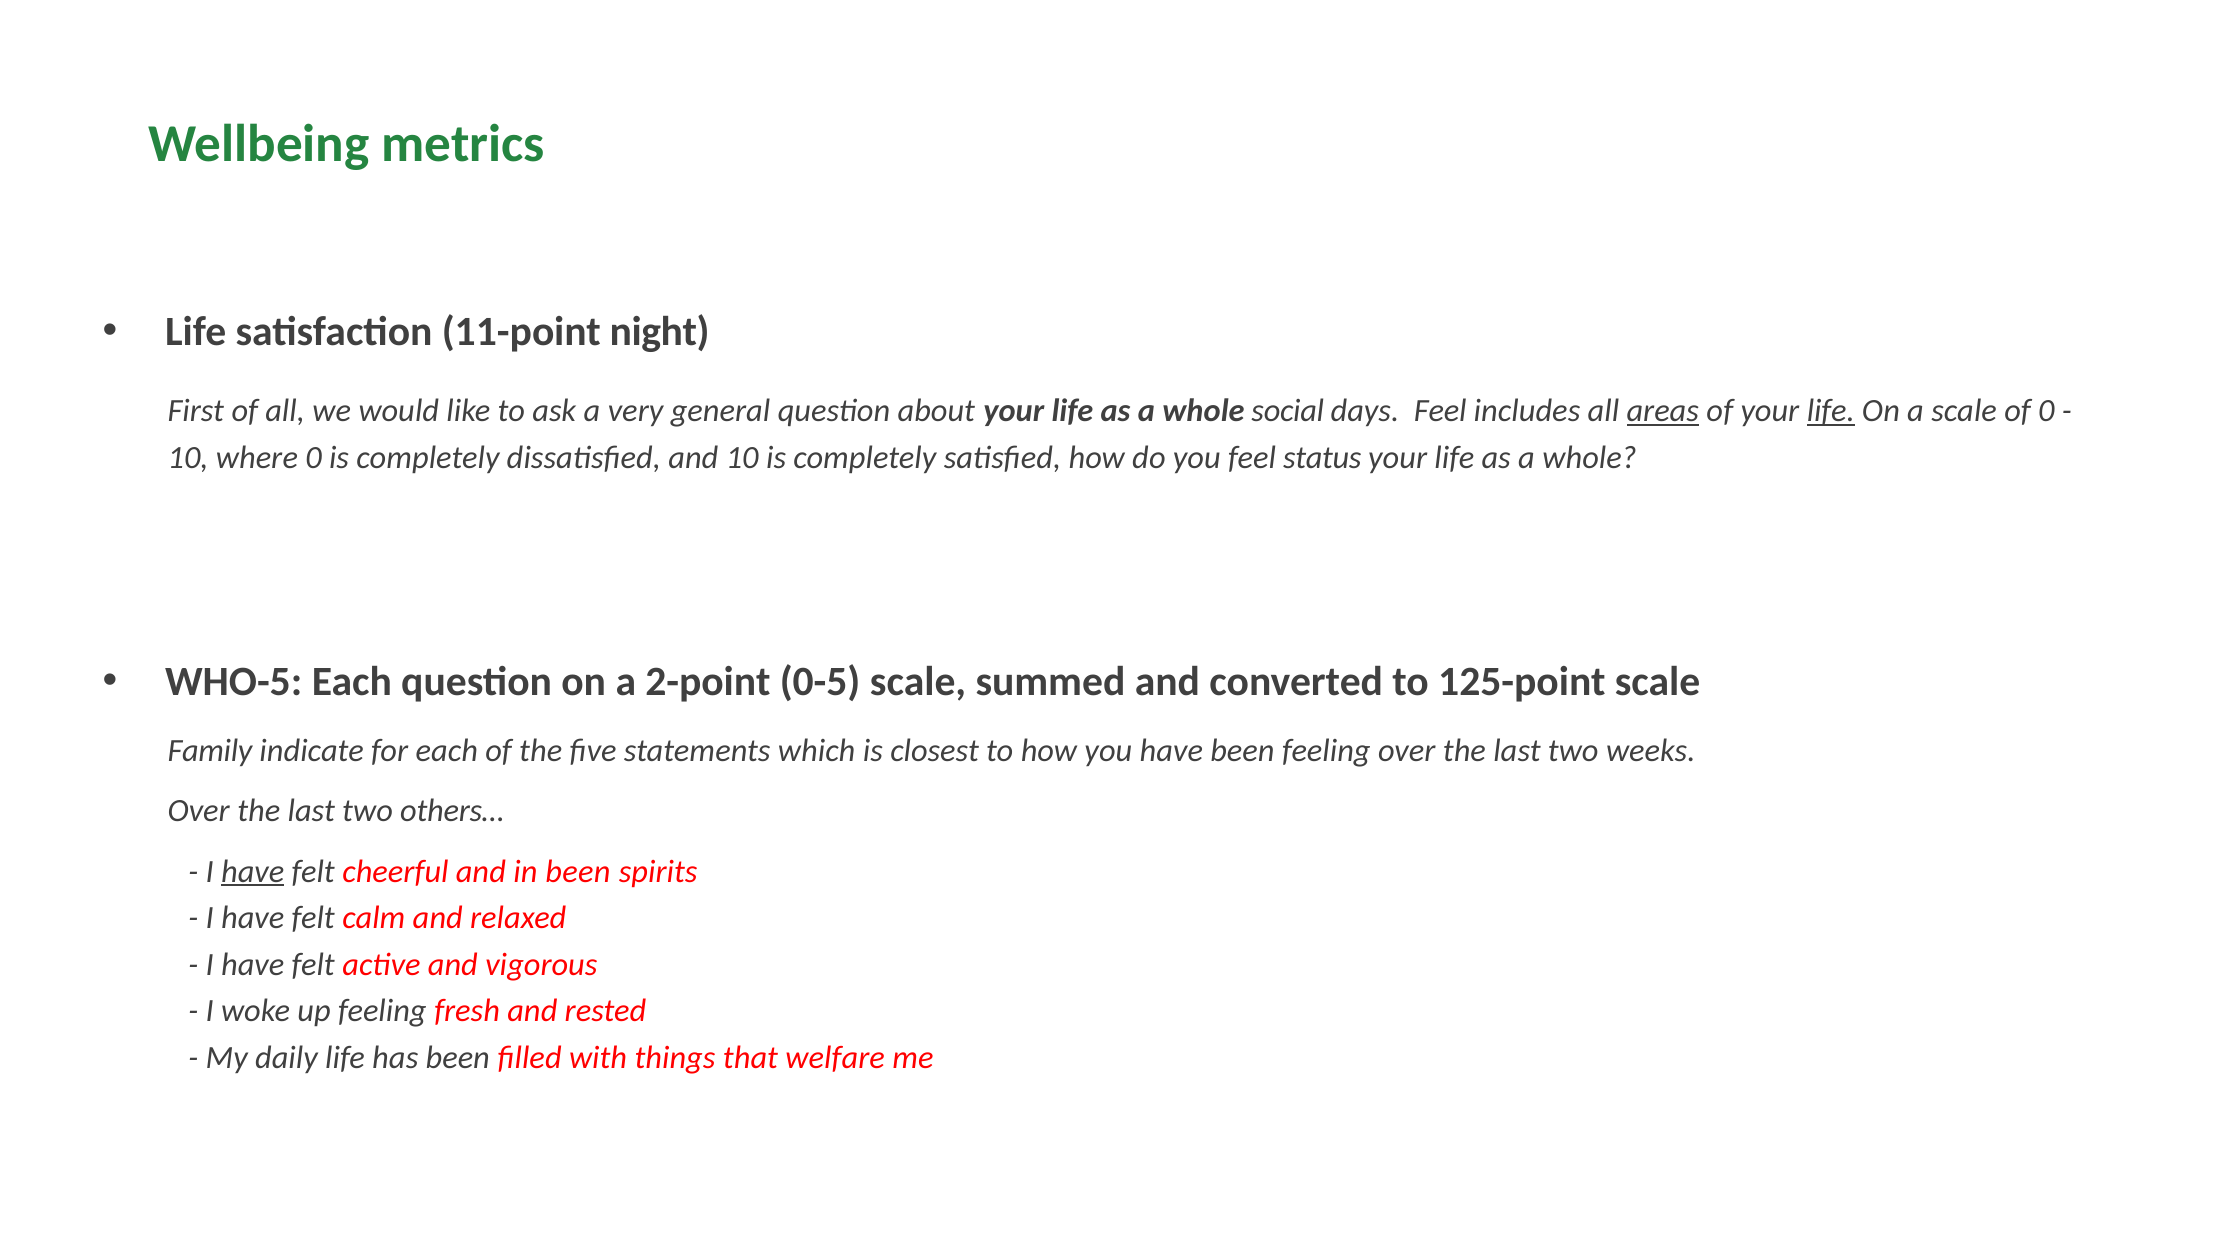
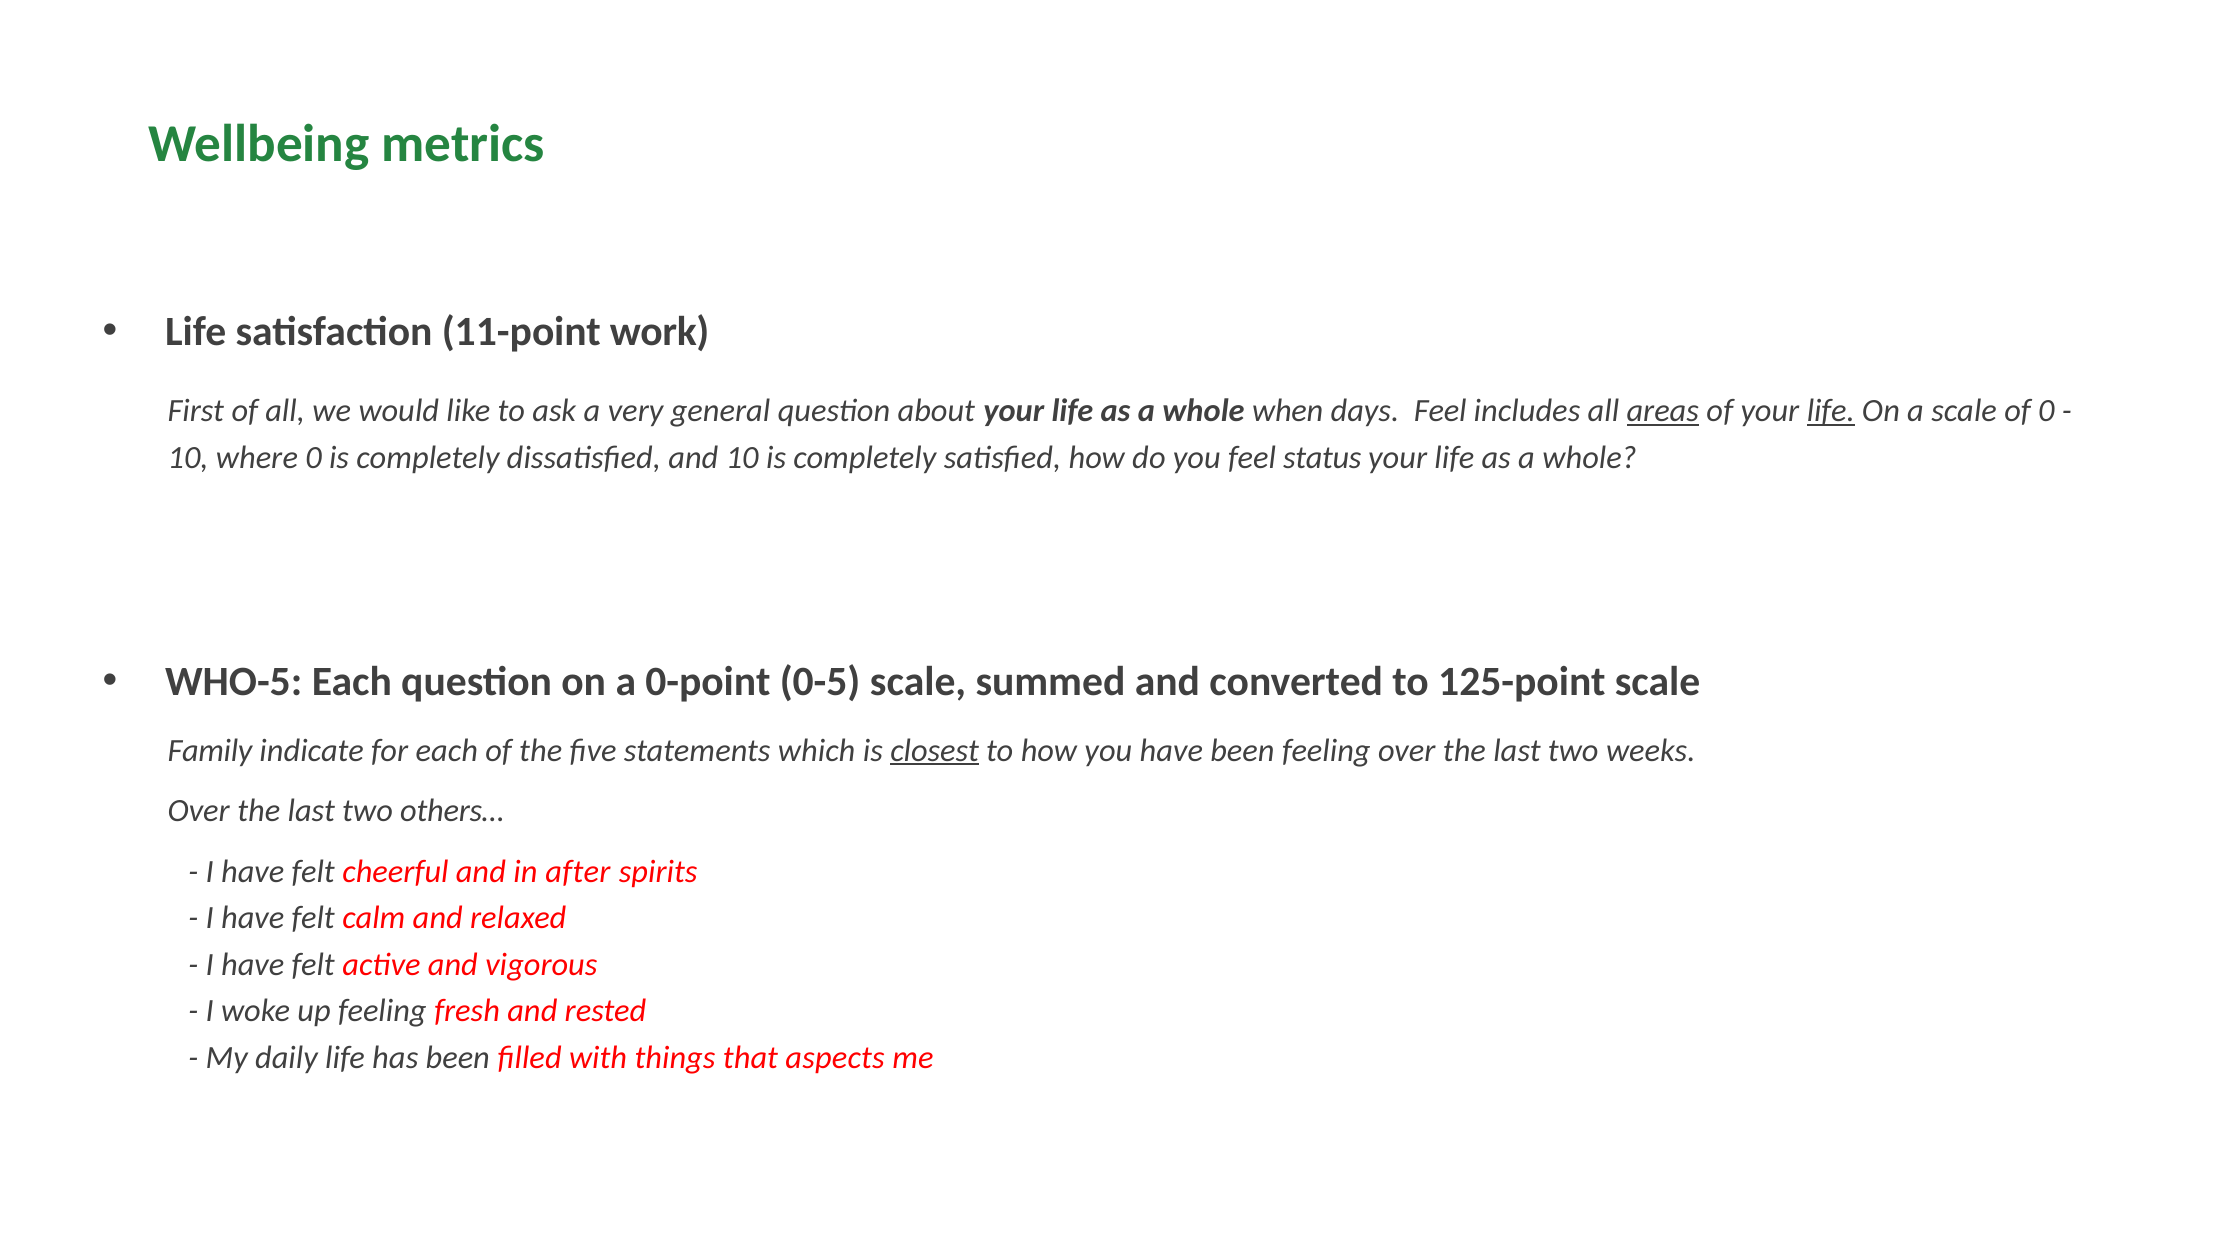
night: night -> work (660, 332)
social: social -> when (1288, 411)
2-point: 2-point -> 0-point (708, 682)
closest underline: none -> present (935, 750)
have underline: present -> none (253, 872)
in been: been -> after (578, 872)
welfare: welfare -> aspects (835, 1058)
